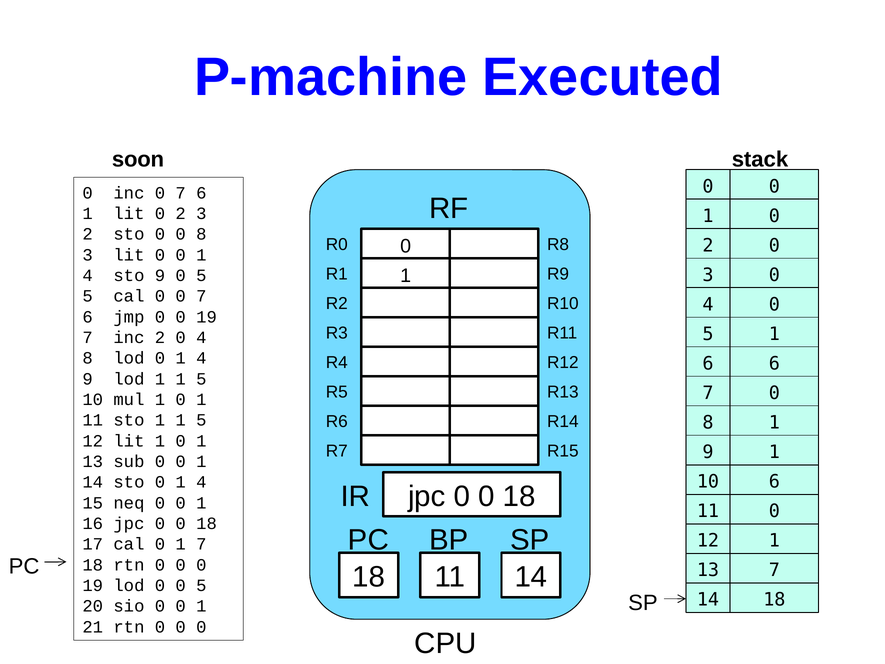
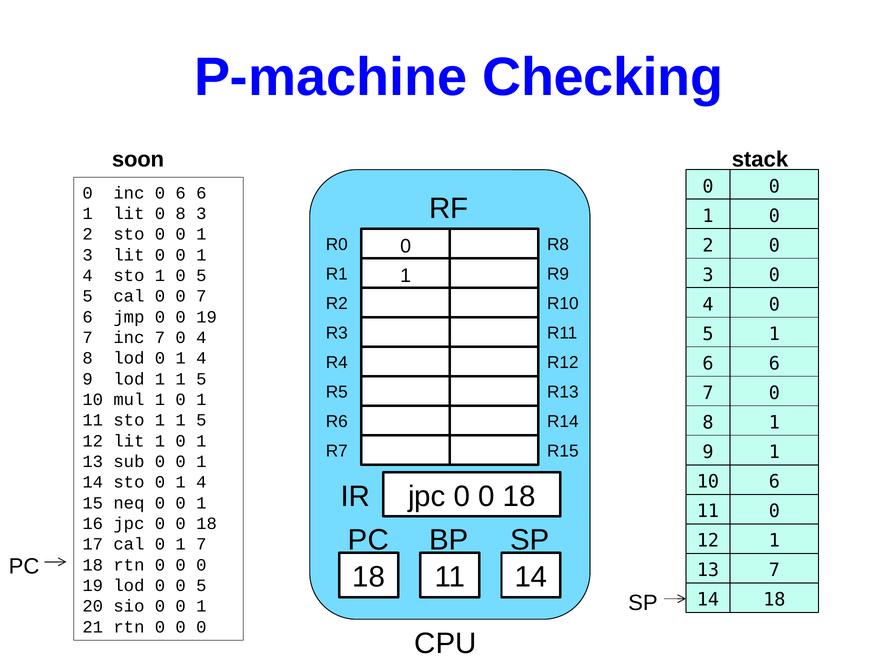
Executed: Executed -> Checking (603, 78)
inc 0 7: 7 -> 6 (181, 193)
lit 0 2: 2 -> 8 (181, 214)
sto 0 0 8: 8 -> 1 (201, 234)
4 sto 9: 9 -> 1 (160, 275)
inc 2: 2 -> 7 (160, 337)
